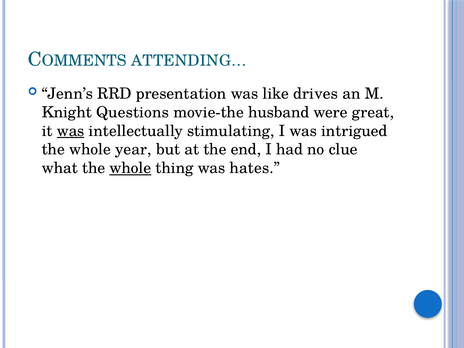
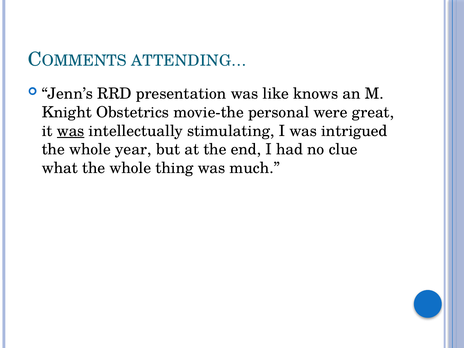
drives: drives -> knows (316, 94)
Questions: Questions -> Obstetrics (133, 112)
husband: husband -> personal (279, 112)
whole underline: present -> none (130, 168)
hates: hates -> much (255, 168)
